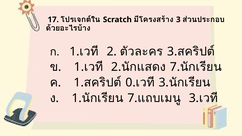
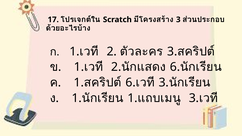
7: 7 -> 6 (175, 67)
0: 0 -> 6 (131, 83)
7: 7 -> 1 (132, 98)
